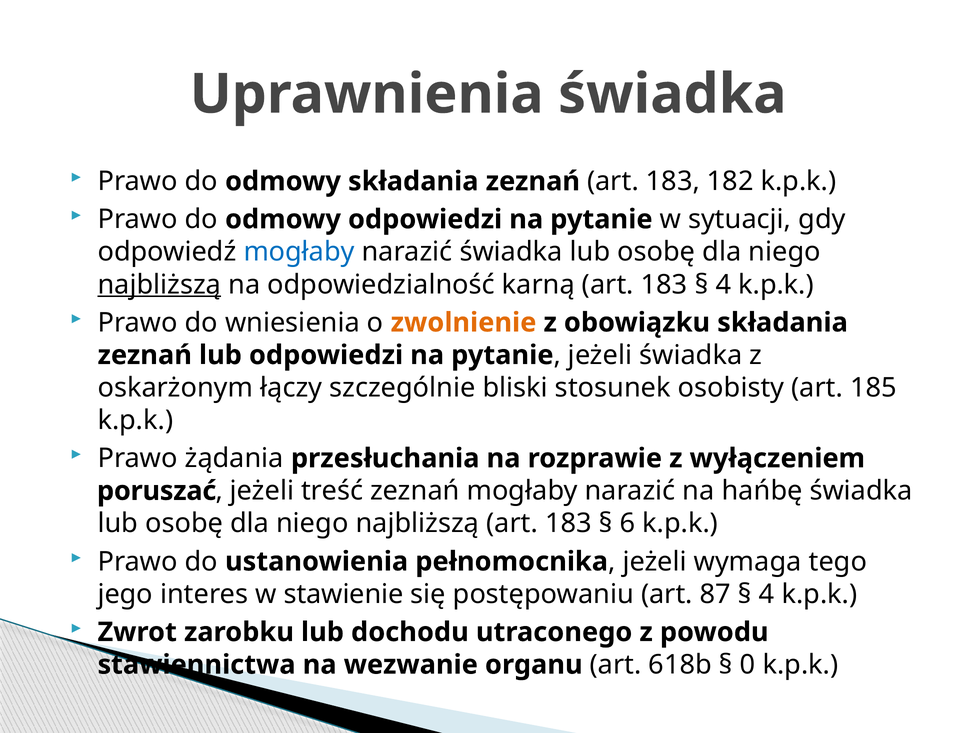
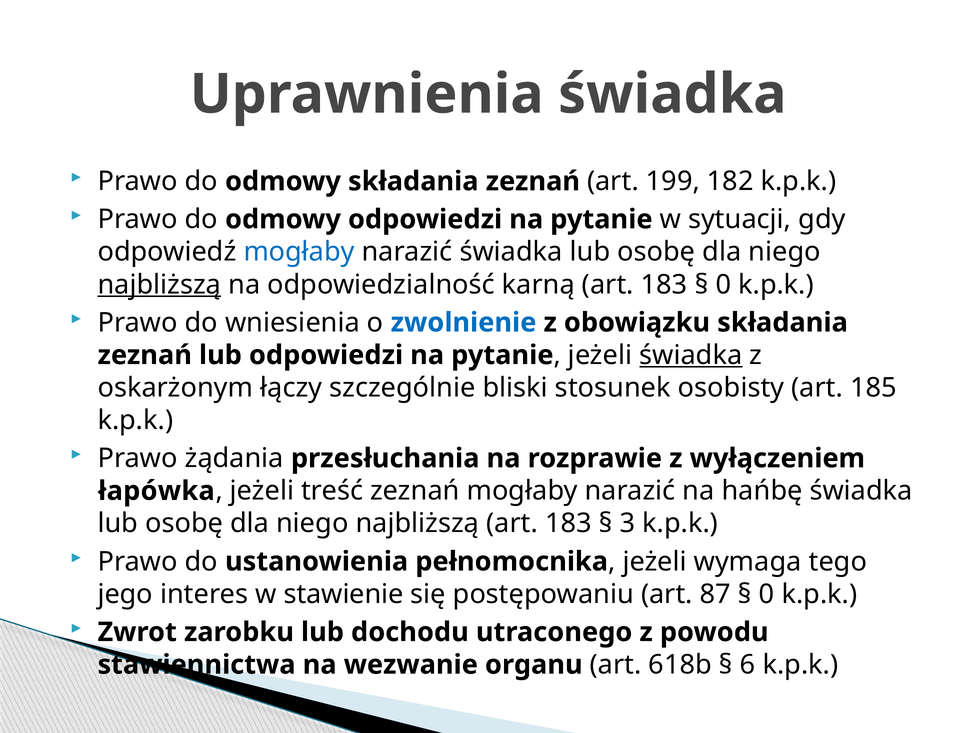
zeznań art 183: 183 -> 199 (673, 181)
4: 4 -> 0 (723, 284)
zwolnienie colour: orange -> blue (464, 322)
świadka underline: none -> present (691, 355)
poruszać: poruszać -> łapówka (156, 491)
6: 6 -> 3 (628, 523)
4: 4 -> 0 (767, 594)
0: 0 -> 6 (748, 665)
